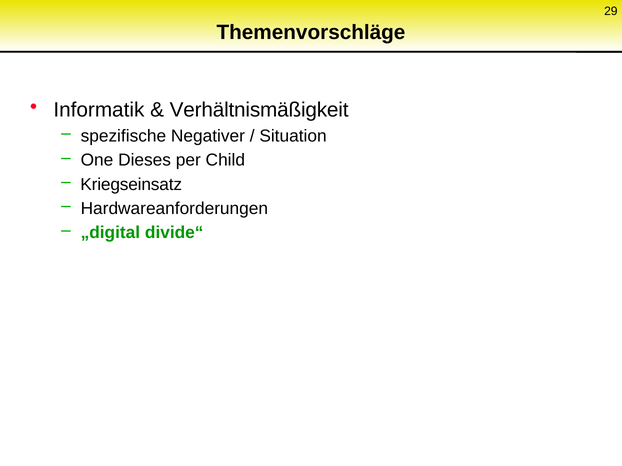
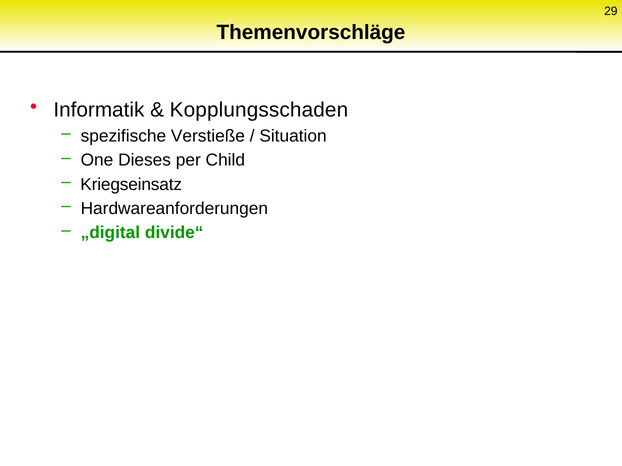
Verhältnismäßigkeit: Verhältnismäßigkeit -> Kopplungsschaden (259, 110)
Negativer: Negativer -> Verstieße (208, 136)
